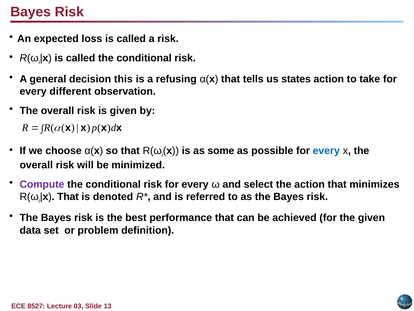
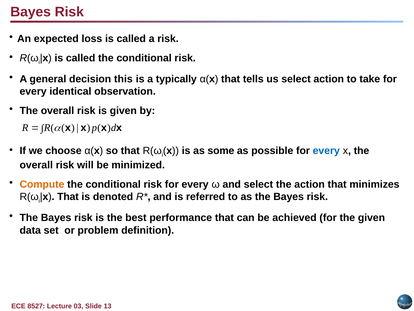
refusing: refusing -> typically (176, 79)
us states: states -> select (296, 79)
different: different -> identical (70, 91)
Compute colour: purple -> orange (42, 184)
